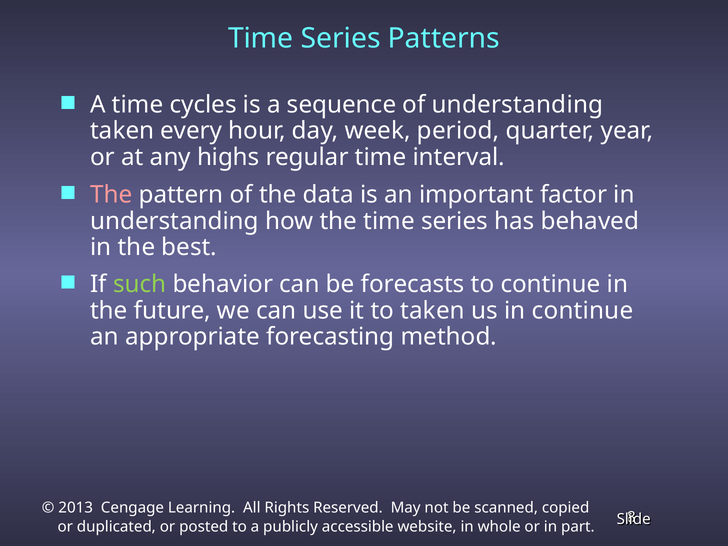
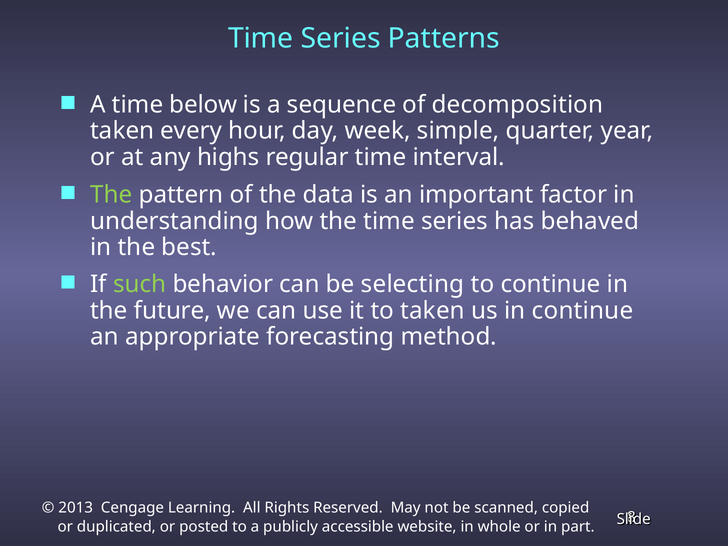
cycles: cycles -> below (203, 105)
of understanding: understanding -> decomposition (517, 105)
period: period -> simple (458, 131)
The colour: pink -> light green (111, 195)
forecasts: forecasts -> selecting (413, 284)
